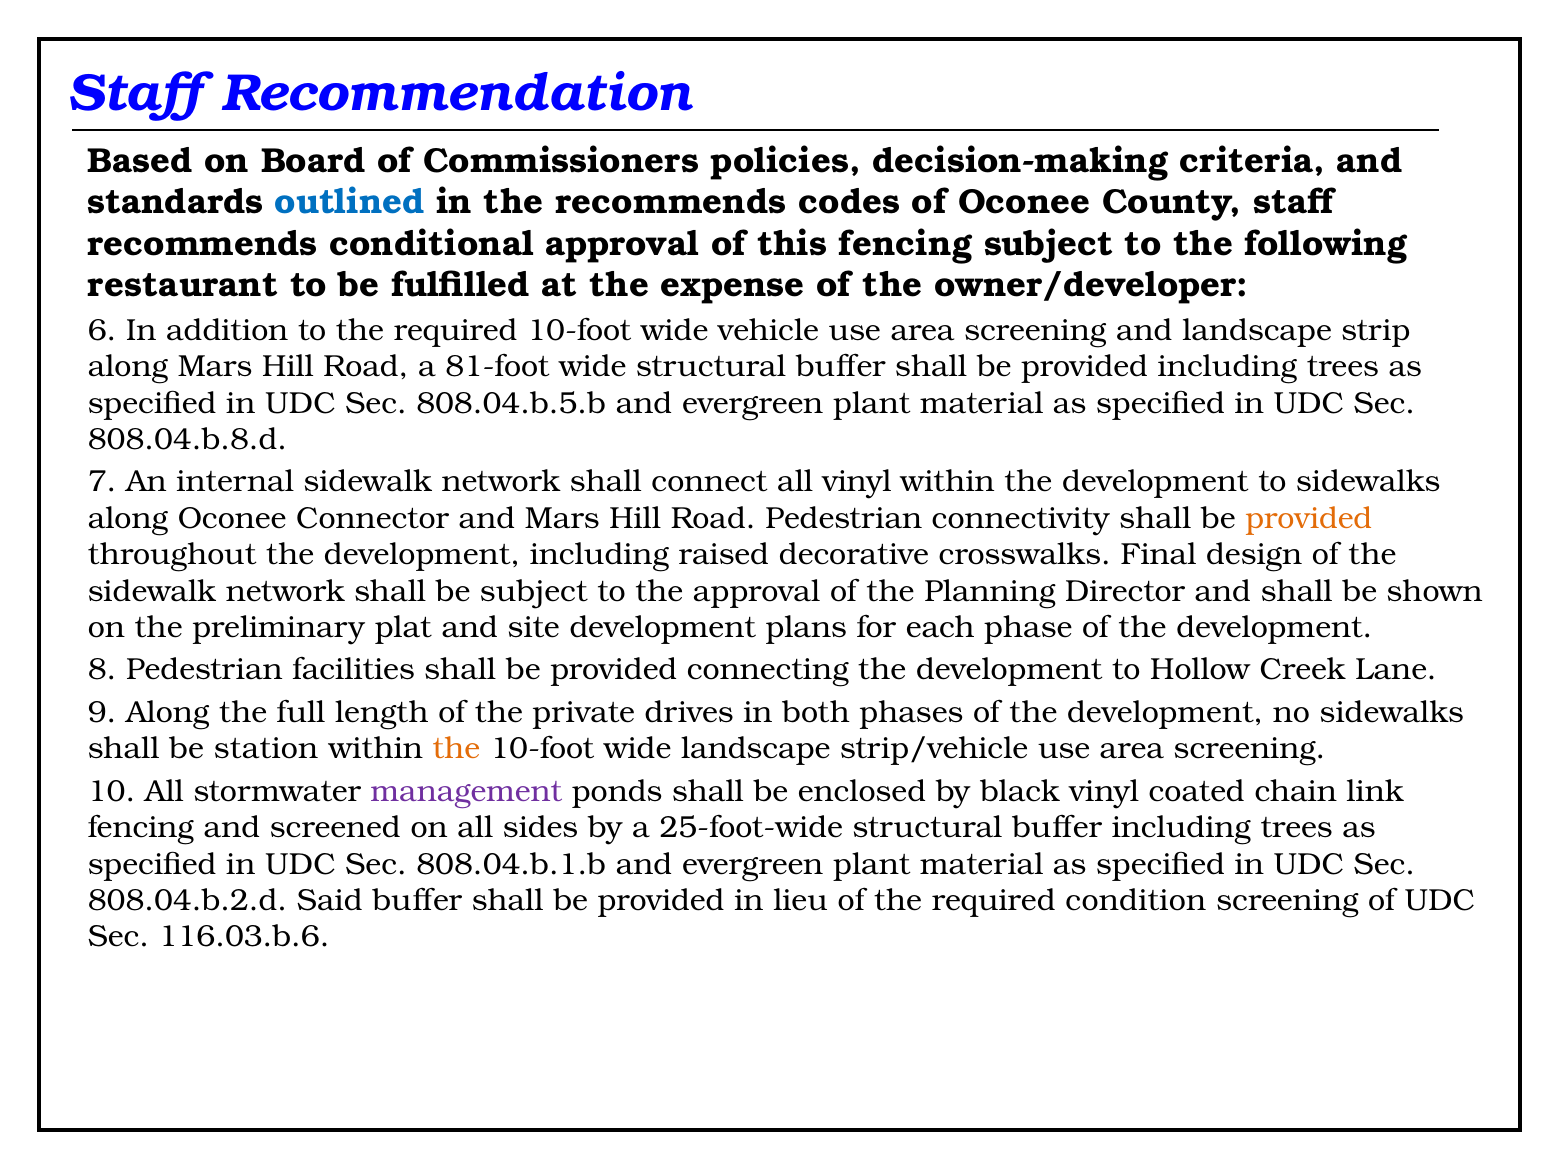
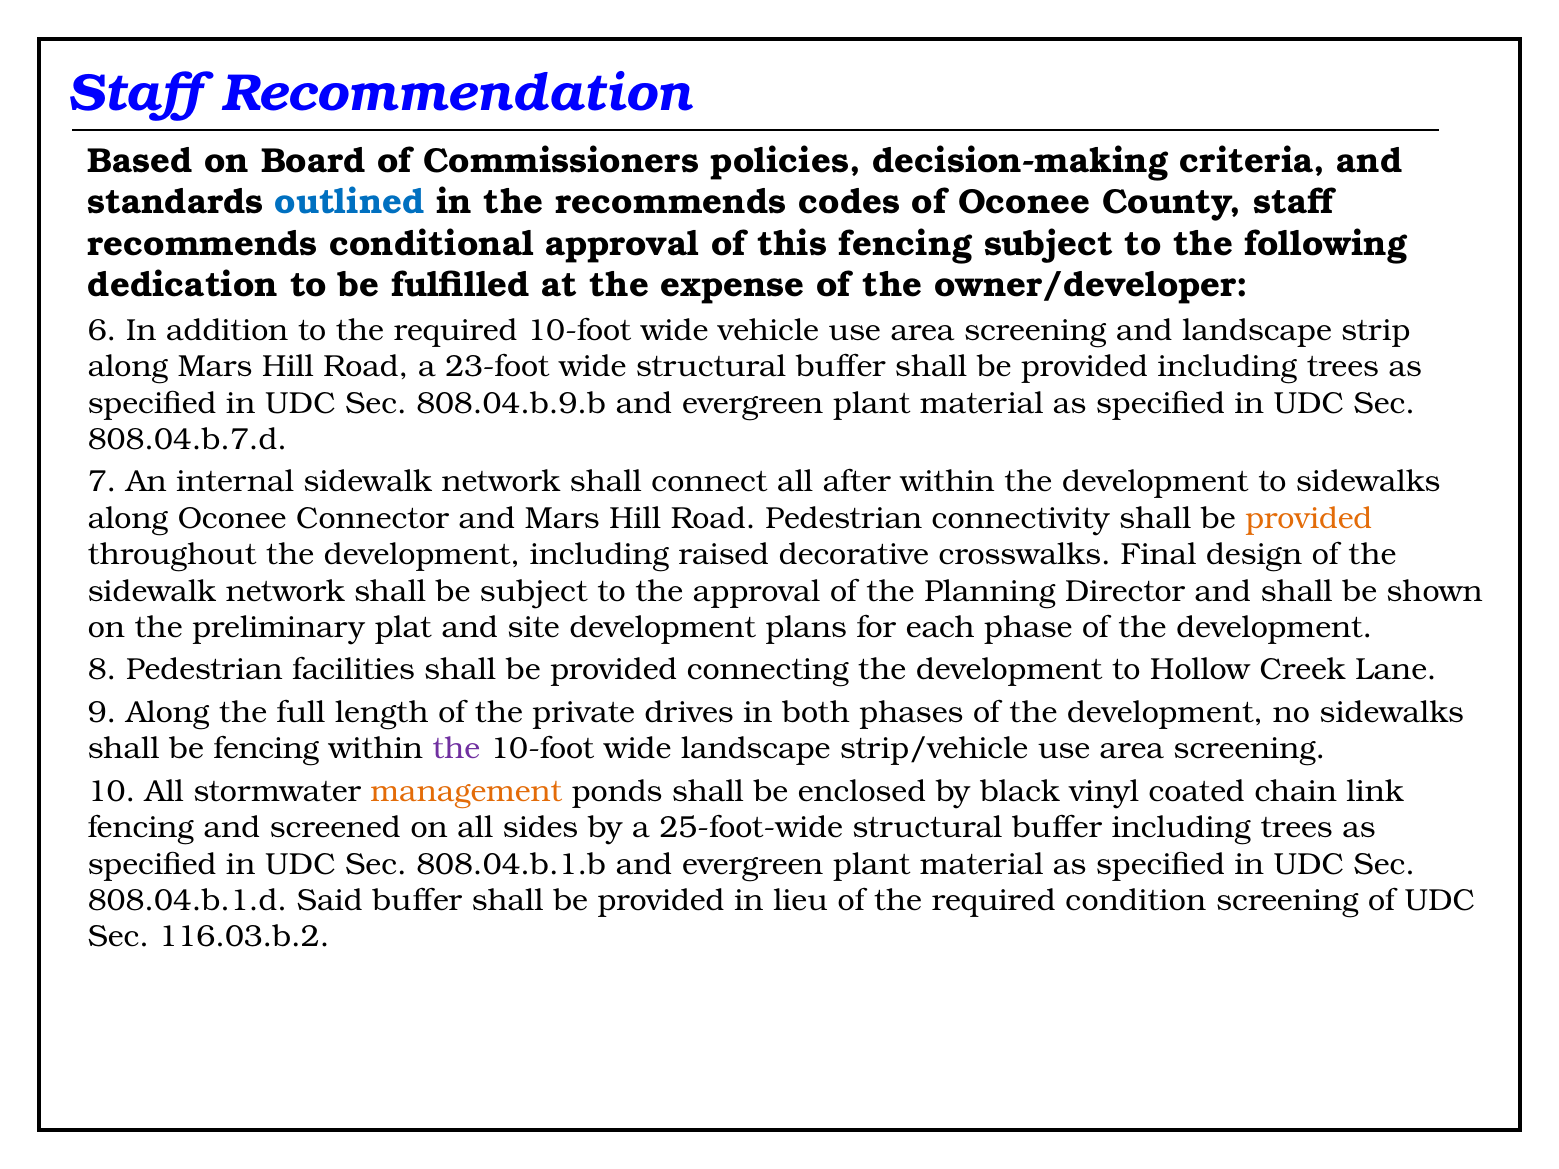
restaurant: restaurant -> dedication (183, 286)
81-foot: 81-foot -> 23-foot (497, 367)
808.04.b.5.b: 808.04.b.5.b -> 808.04.b.9.b (511, 403)
808.04.b.8.d: 808.04.b.8.d -> 808.04.b.7.d (188, 440)
all vinyl: vinyl -> after (857, 482)
be station: station -> fencing (266, 749)
the colour: orange -> purple (456, 749)
management colour: purple -> orange (466, 791)
808.04.b.2.d: 808.04.b.2.d -> 808.04.b.1.d (188, 901)
116.03.b.6: 116.03.b.6 -> 116.03.b.2 (244, 937)
